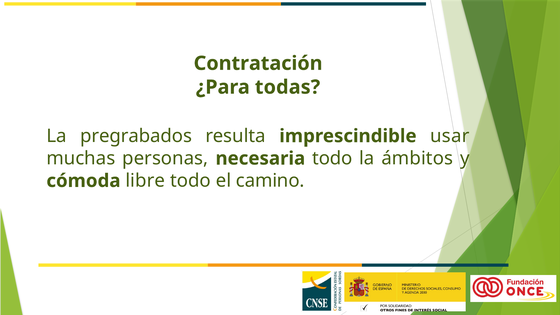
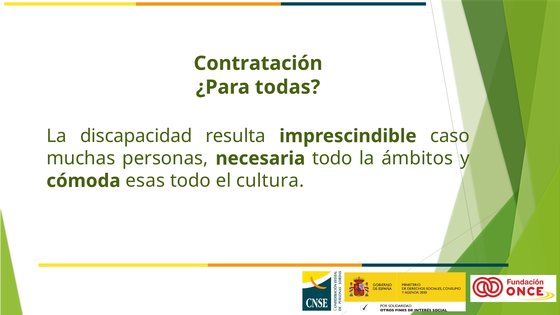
pregrabados: pregrabados -> discapacidad (136, 136)
usar: usar -> caso (450, 136)
libre: libre -> esas (145, 181)
camino: camino -> cultura (270, 181)
